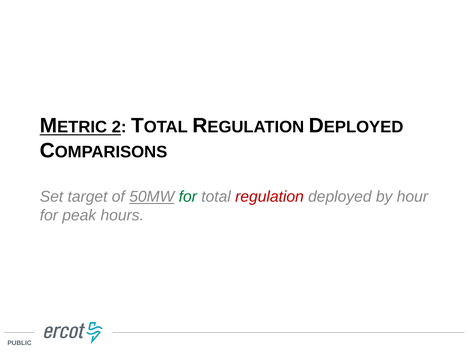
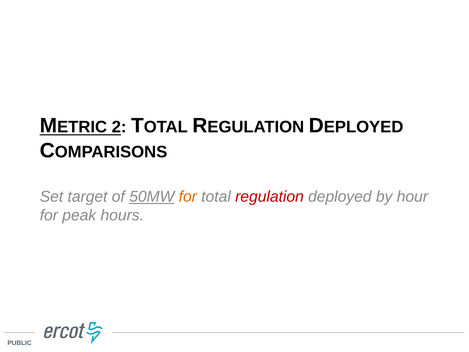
for colour: green -> orange (188, 196)
